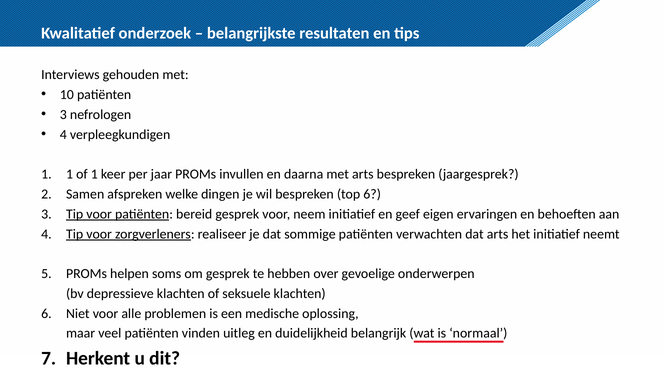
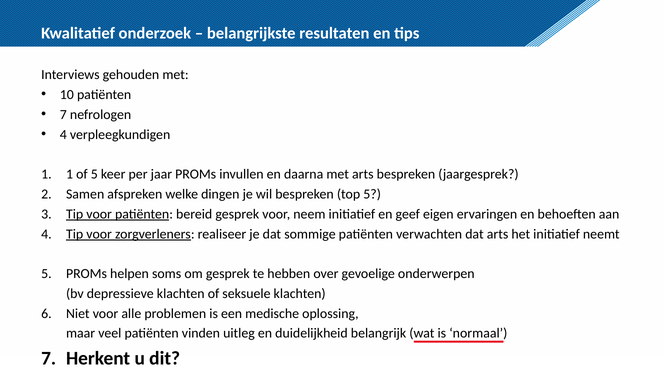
3: 3 -> 7 (63, 115)
of 1: 1 -> 5 (94, 175)
top 6: 6 -> 5 (372, 194)
